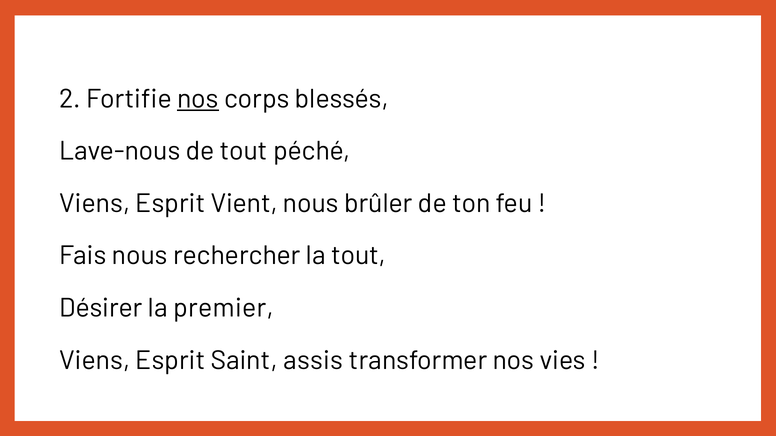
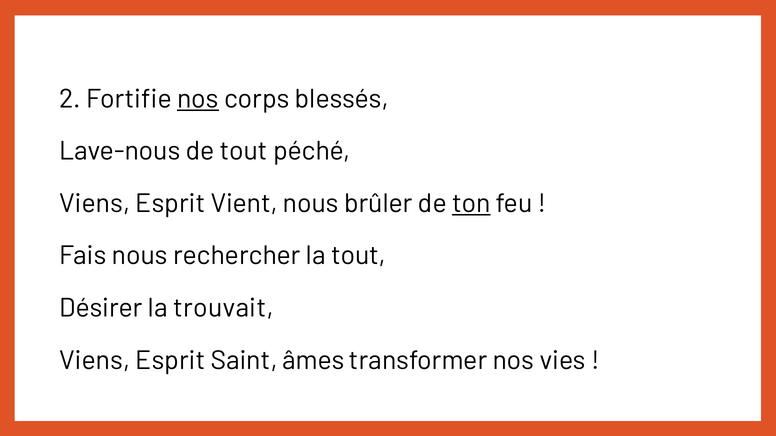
ton underline: none -> present (471, 204)
premier: premier -> trouvait (223, 308)
assis: assis -> âmes (313, 361)
